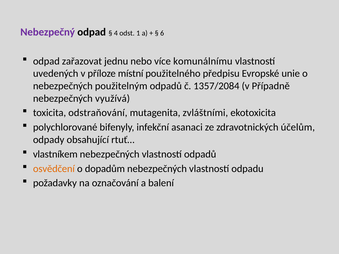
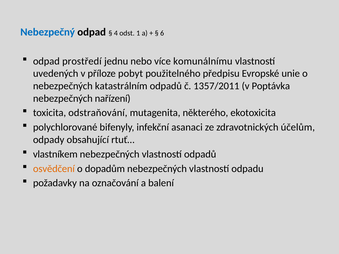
Nebezpečný colour: purple -> blue (48, 32)
zařazovat: zařazovat -> prostředí (82, 61)
místní: místní -> pobyt (131, 74)
použitelným: použitelným -> katastrálním (121, 86)
1357/2084: 1357/2084 -> 1357/2011 (216, 86)
Případně: Případně -> Poptávka (271, 86)
využívá: využívá -> nařízení (113, 98)
zvláštními: zvláštními -> některého (205, 113)
